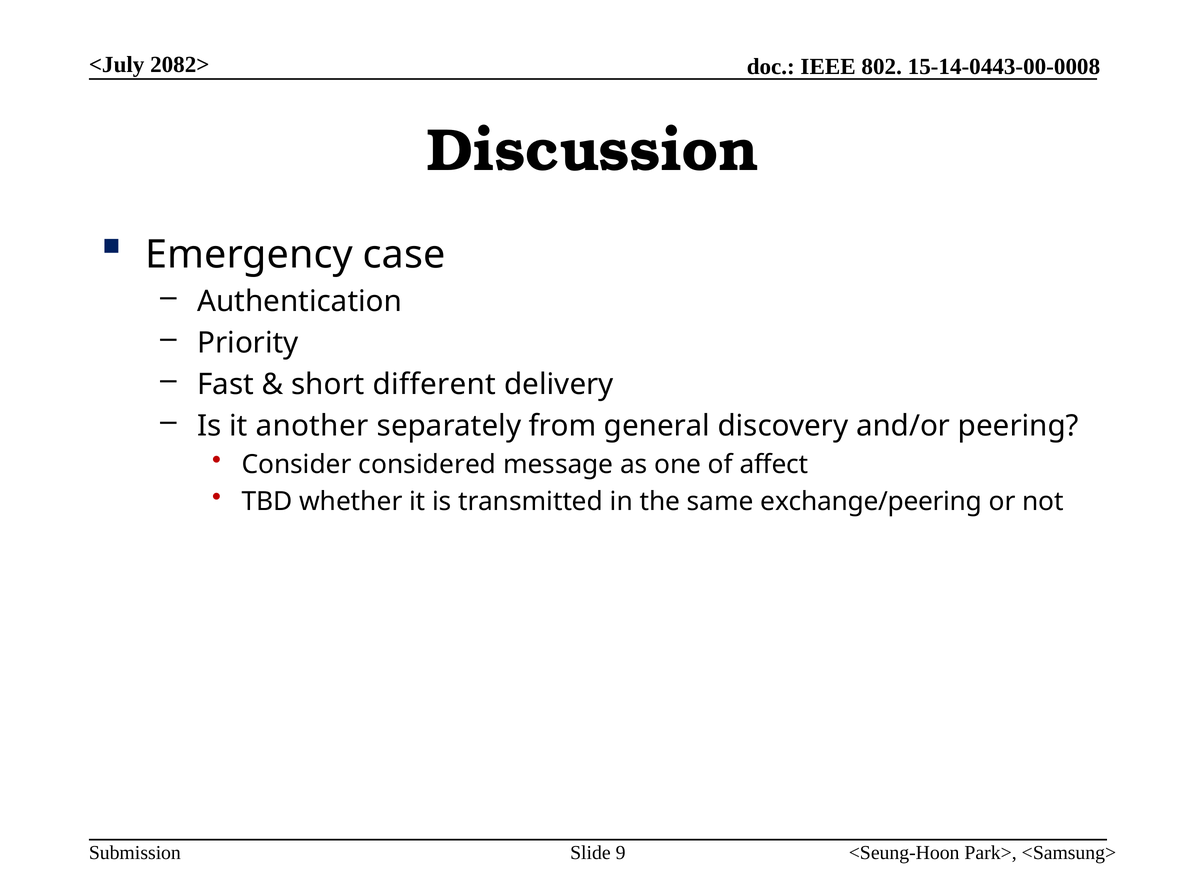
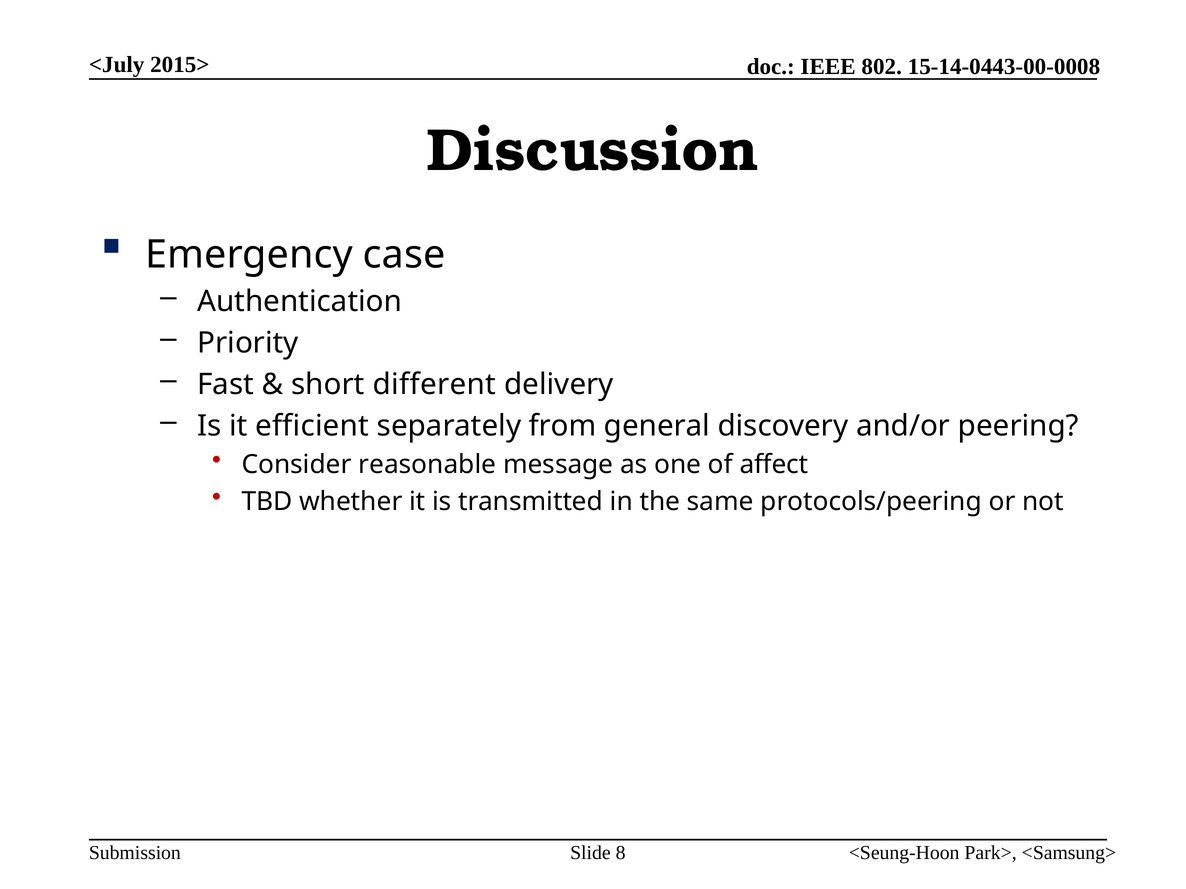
2082>: 2082> -> 2015> (180, 65)
another: another -> efficient (312, 426)
considered: considered -> reasonable (427, 465)
exchange/peering: exchange/peering -> protocols/peering (871, 502)
9: 9 -> 8 (621, 853)
